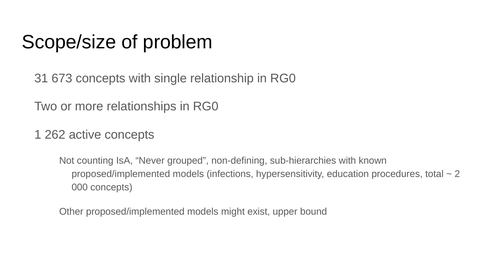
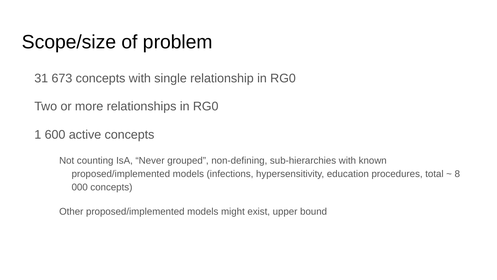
262: 262 -> 600 (55, 135)
2: 2 -> 8 (457, 174)
